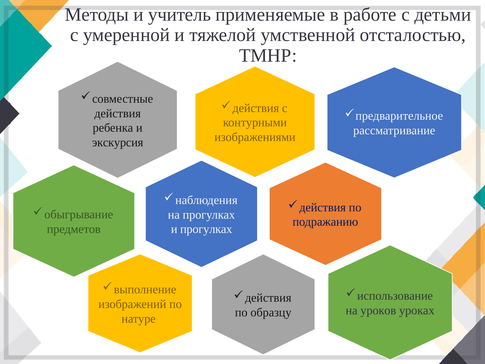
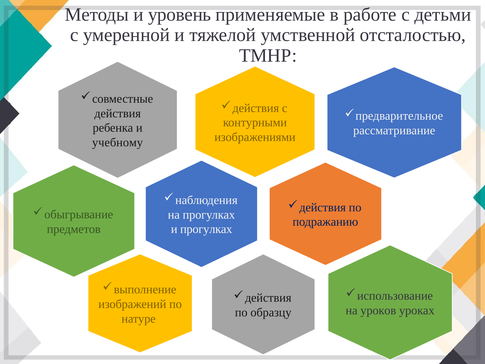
учитель: учитель -> уровень (180, 15)
экскурсия: экскурсия -> учебному (118, 142)
